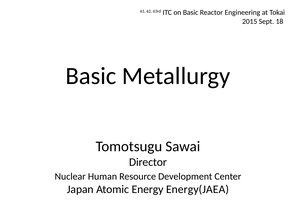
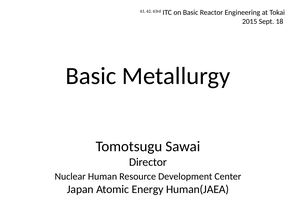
Energy(JAEA: Energy(JAEA -> Human(JAEA (198, 189)
